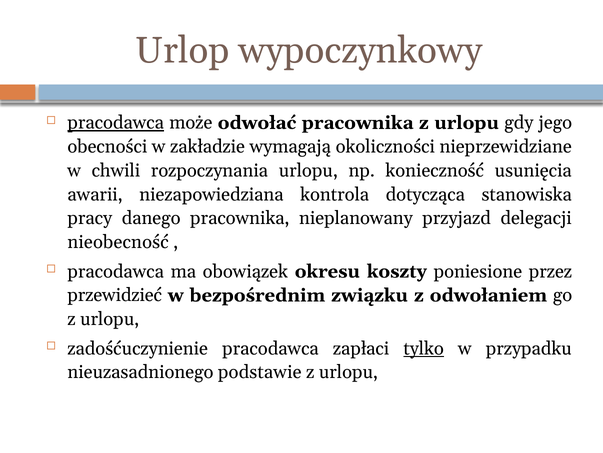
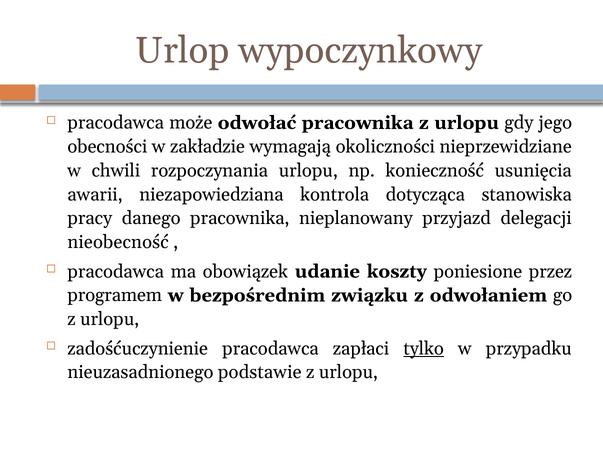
pracodawca underline: present -> none (116, 123)
okresu: okresu -> udanie (327, 271)
przewidzieć: przewidzieć -> programem (115, 295)
